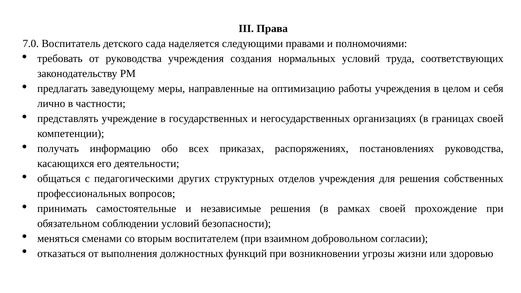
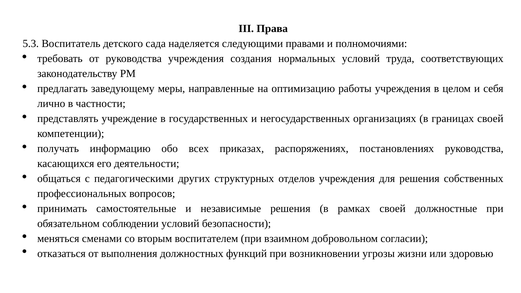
7.0: 7.0 -> 5.3 (31, 44)
прохождение: прохождение -> должностные (446, 209)
